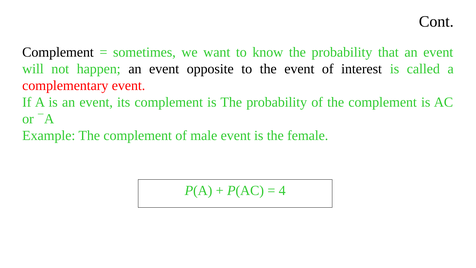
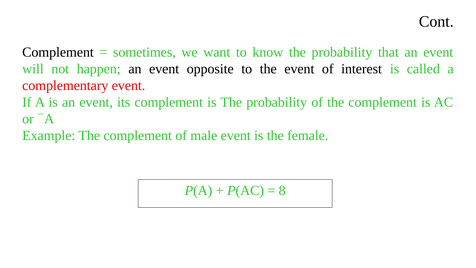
4: 4 -> 8 (282, 190)
